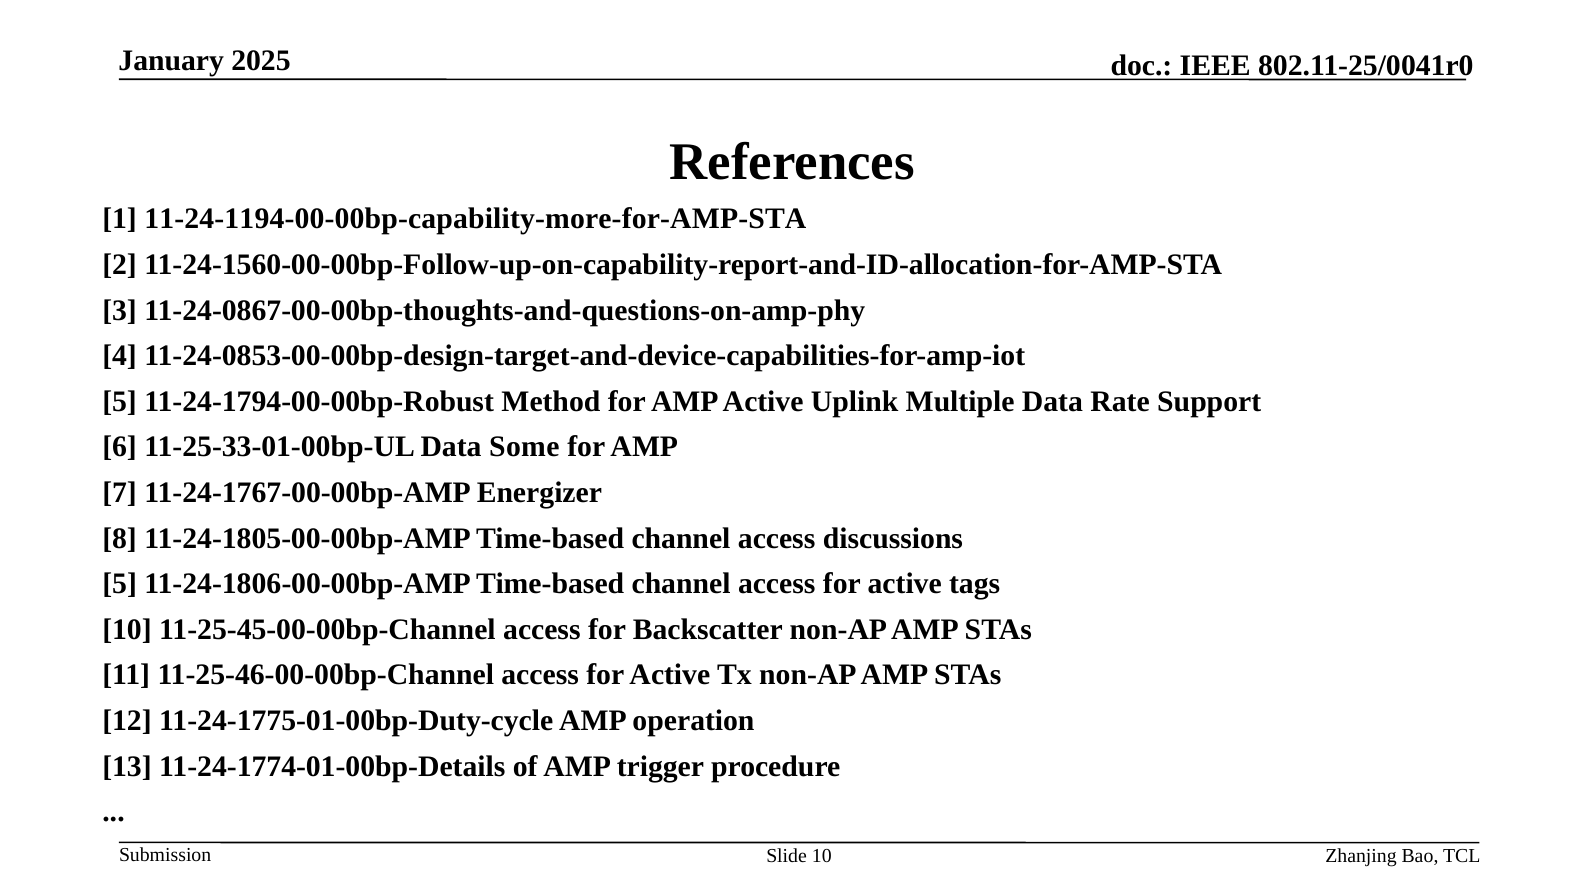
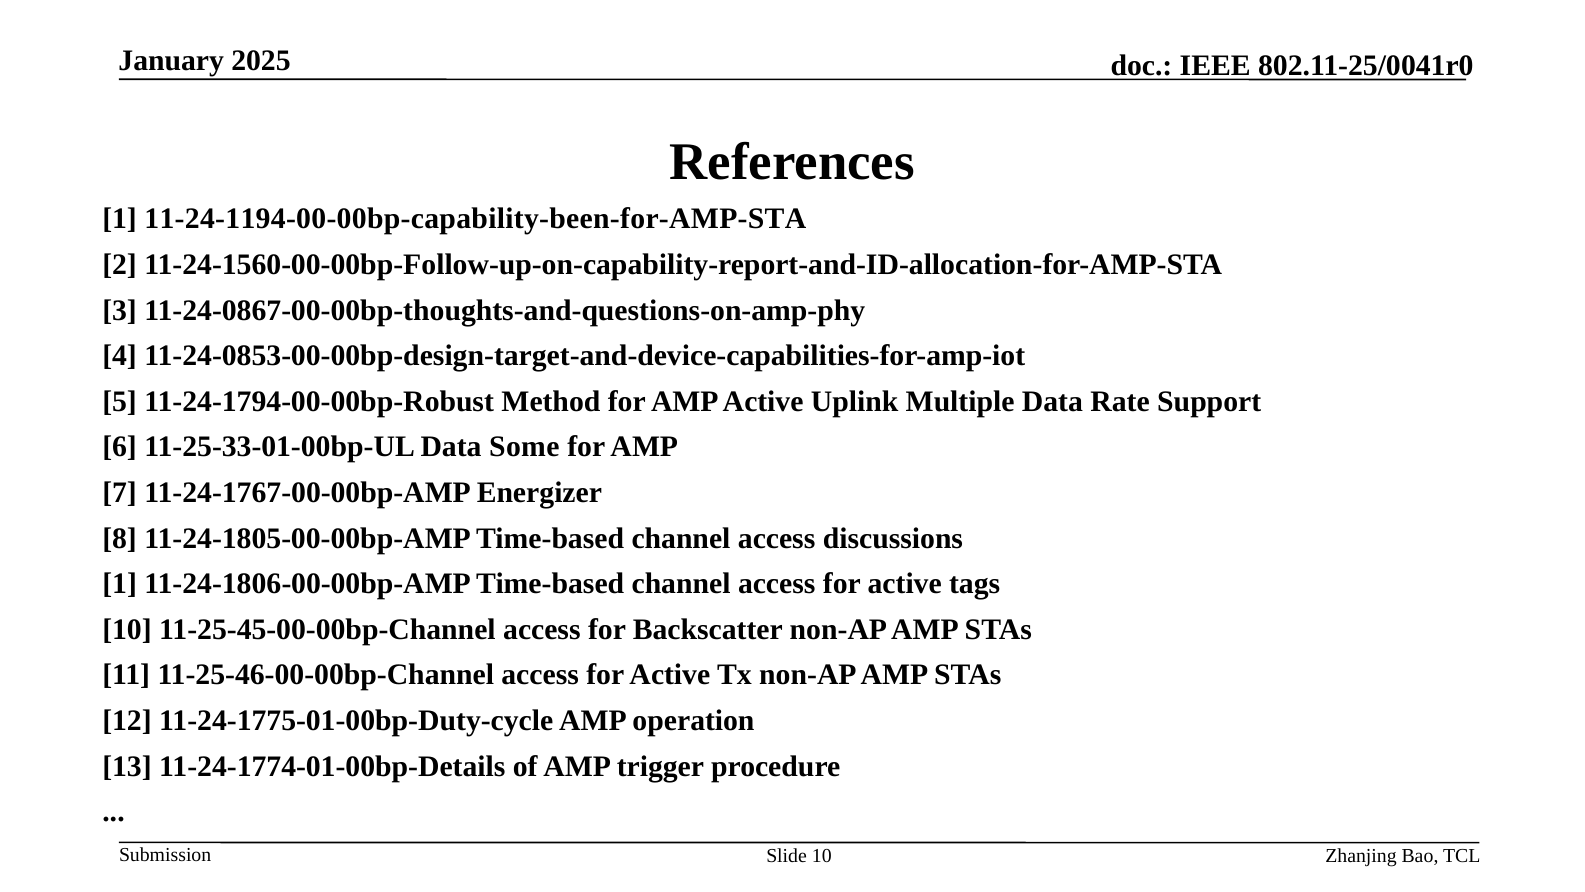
11-24-1194-00-00bp-capability-more-for-AMP-STA: 11-24-1194-00-00bp-capability-more-for-AMP-STA -> 11-24-1194-00-00bp-capability-been-for-AMP-STA (475, 219)
5: 5 -> 1 (120, 584)
